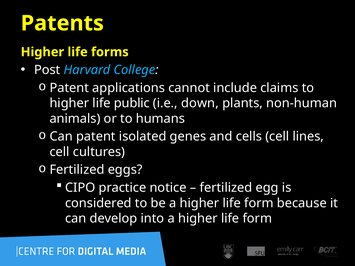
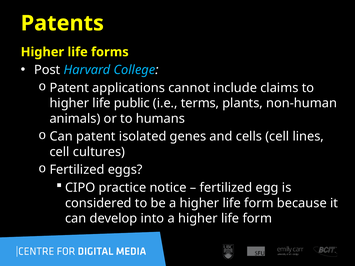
down: down -> terms (200, 103)
